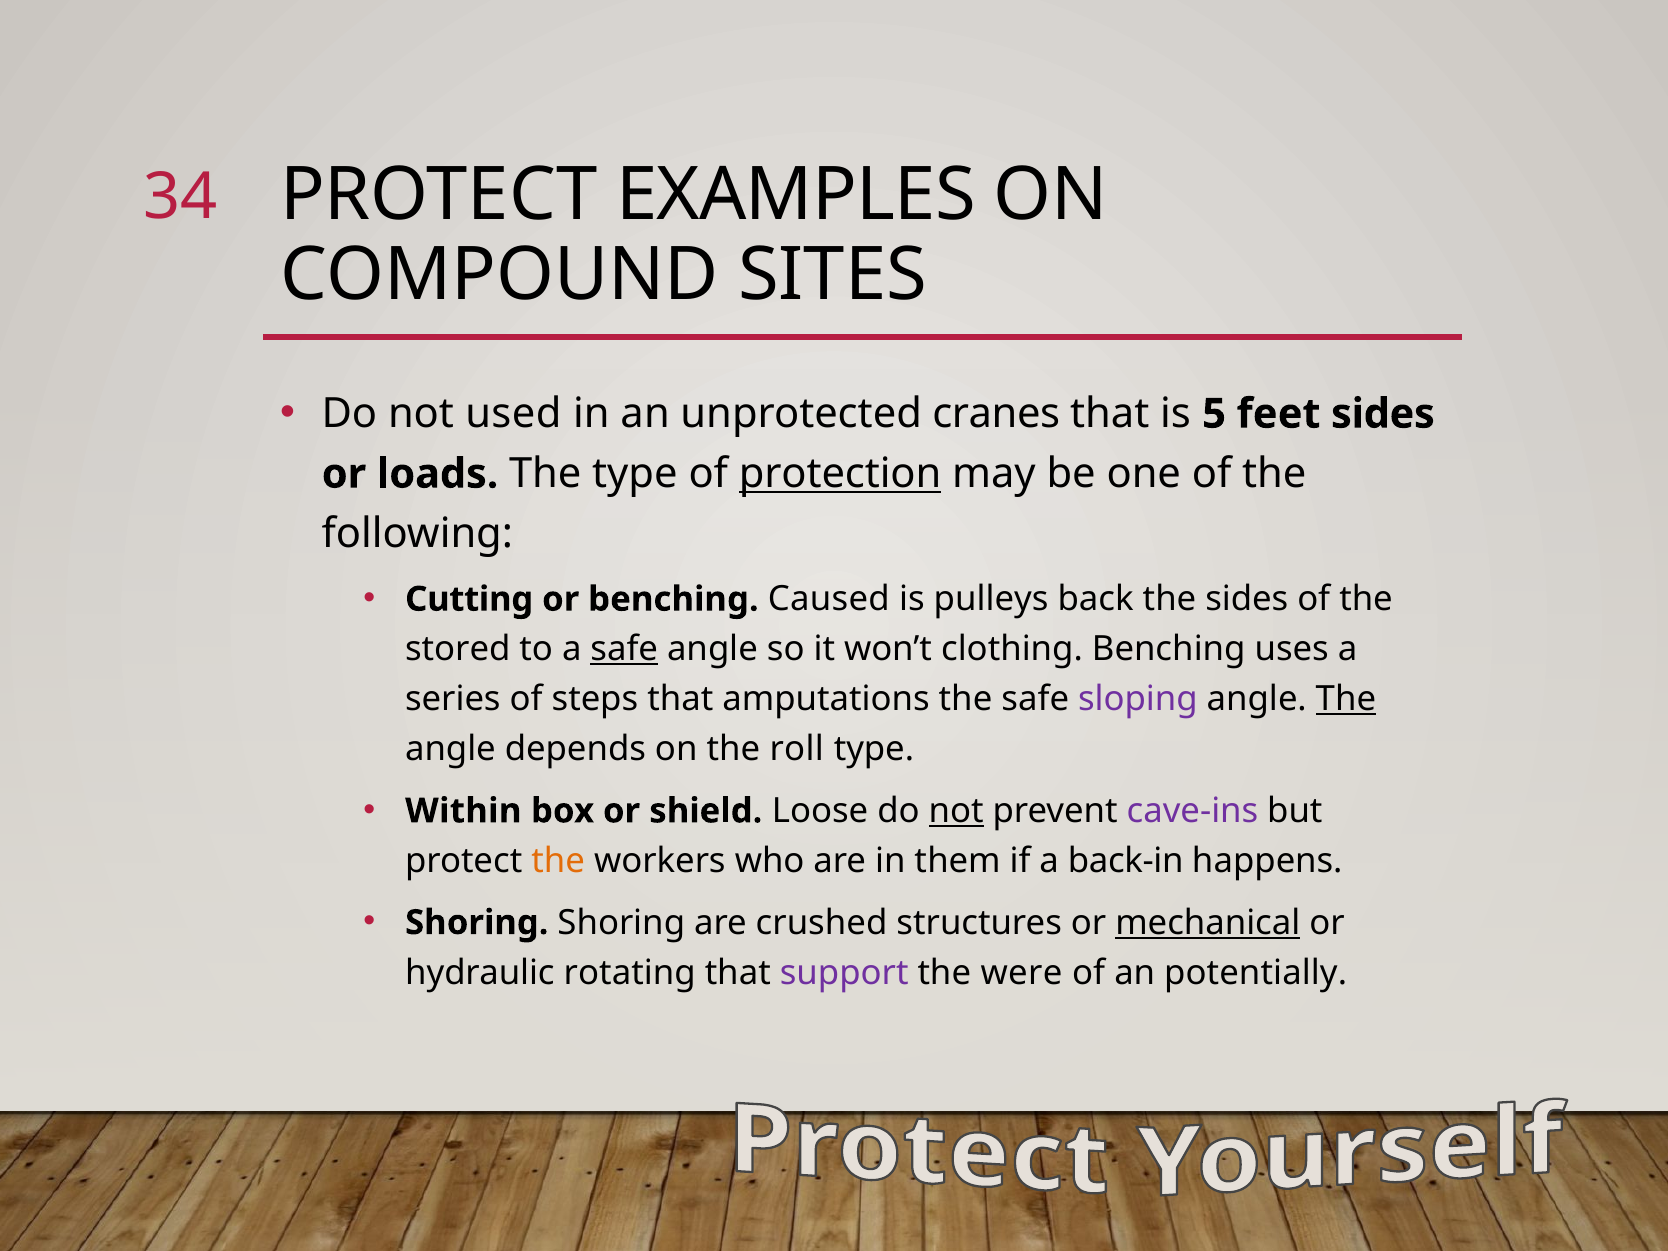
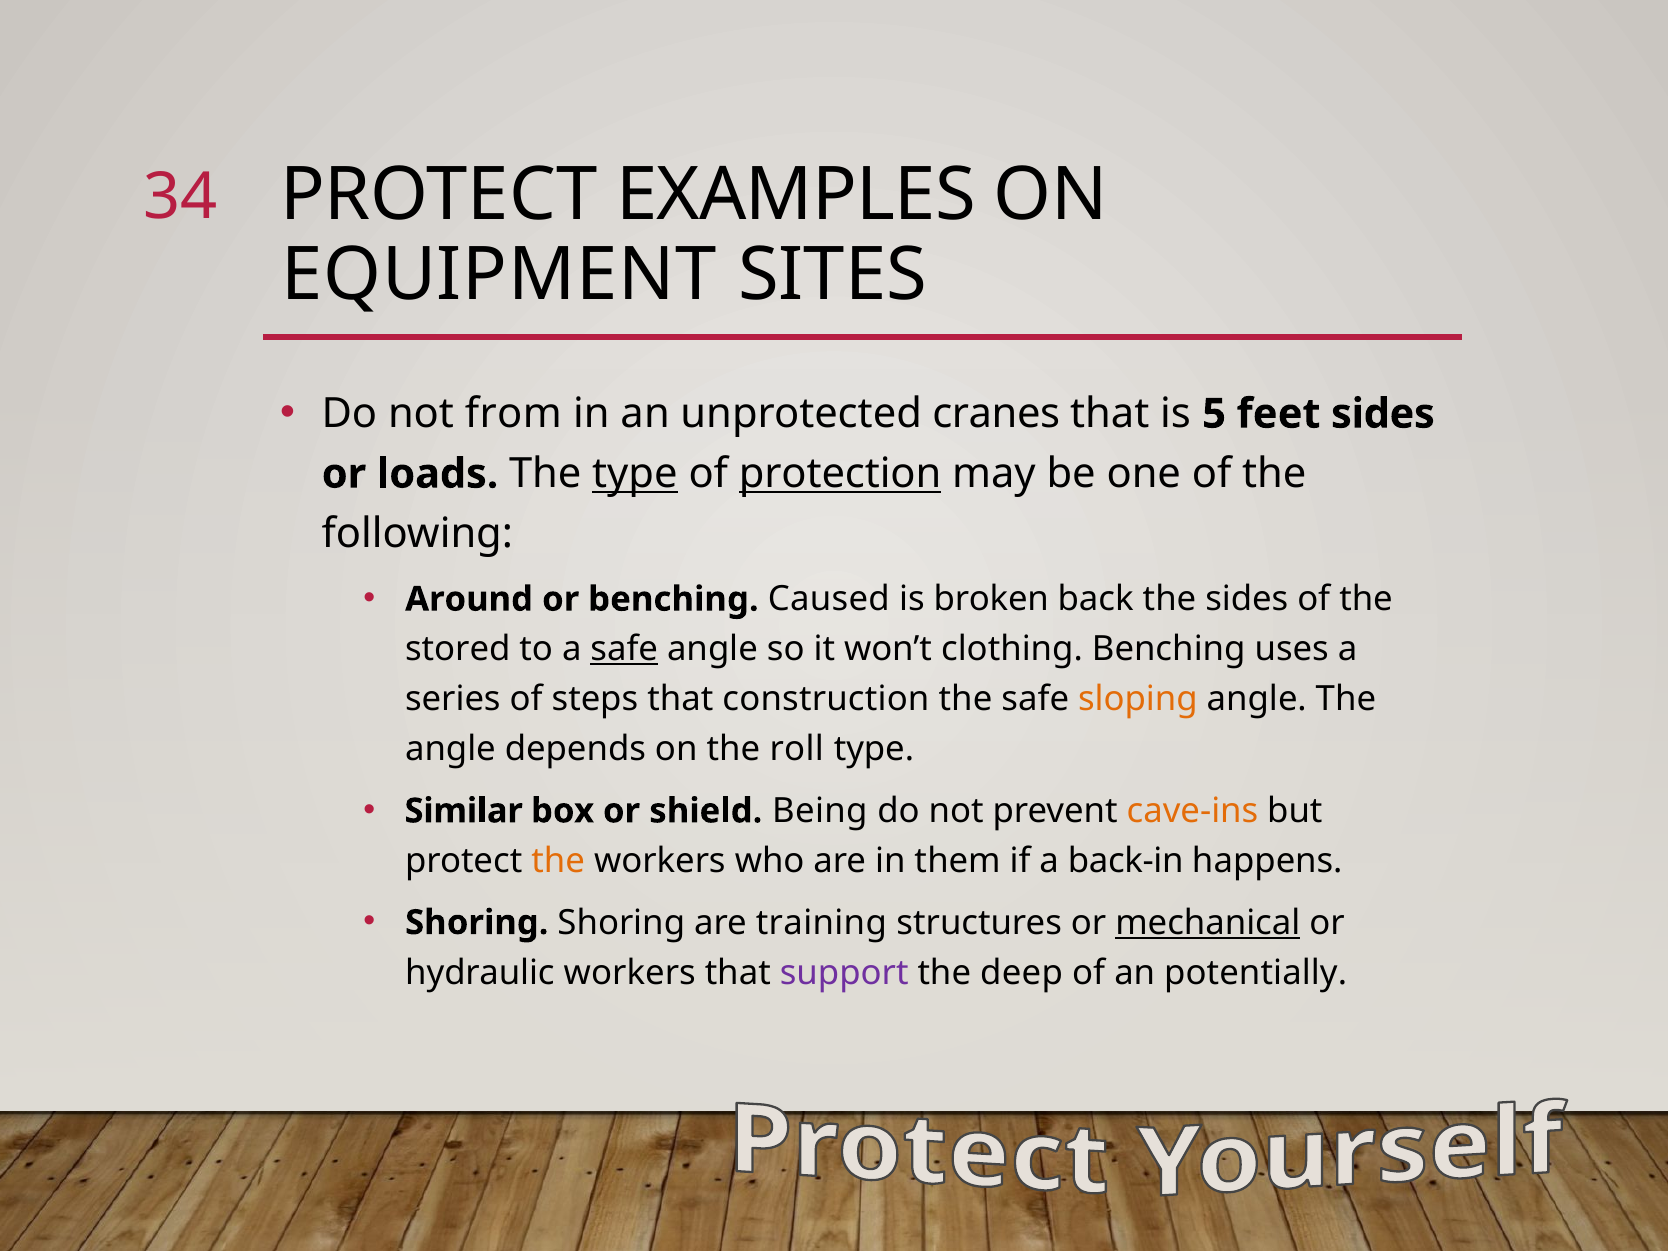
COMPOUND: COMPOUND -> EQUIPMENT (499, 275)
used: used -> from (513, 414)
type underline: none -> present (635, 474)
Cutting: Cutting -> Around (469, 599)
pulleys: pulleys -> broken (991, 599)
amputations: amputations -> construction (826, 699)
sloping colour: purple -> orange (1138, 699)
The underline: present -> none (1346, 699)
Within: Within -> Similar (464, 811)
Loose: Loose -> Being (820, 811)
not underline: present -> none (956, 811)
cave-ins colour: purple -> orange (1193, 811)
crushed: crushed -> training (821, 923)
hydraulic rotating: rotating -> workers (630, 973)
were: were -> deep (1022, 973)
